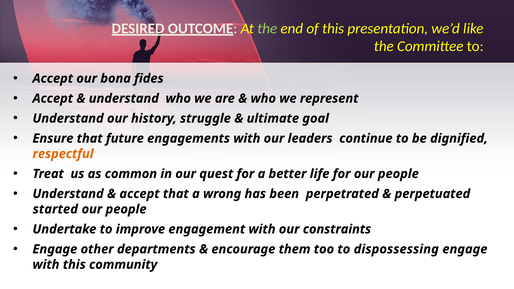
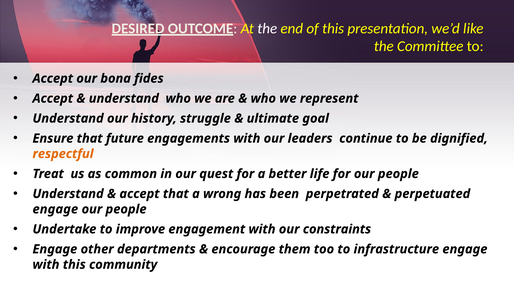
the colour: light green -> white (267, 28)
started: started -> engage (55, 209)
dispossessing: dispossessing -> infrastructure (396, 249)
